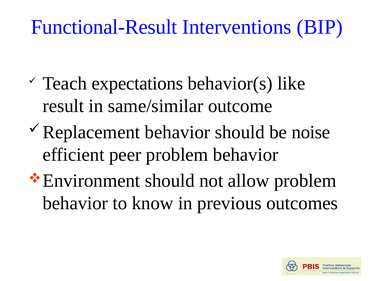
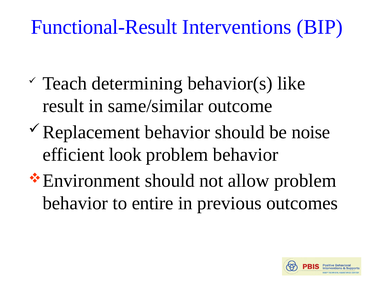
expectations: expectations -> determining (137, 83)
peer: peer -> look (125, 154)
know: know -> entire (153, 203)
